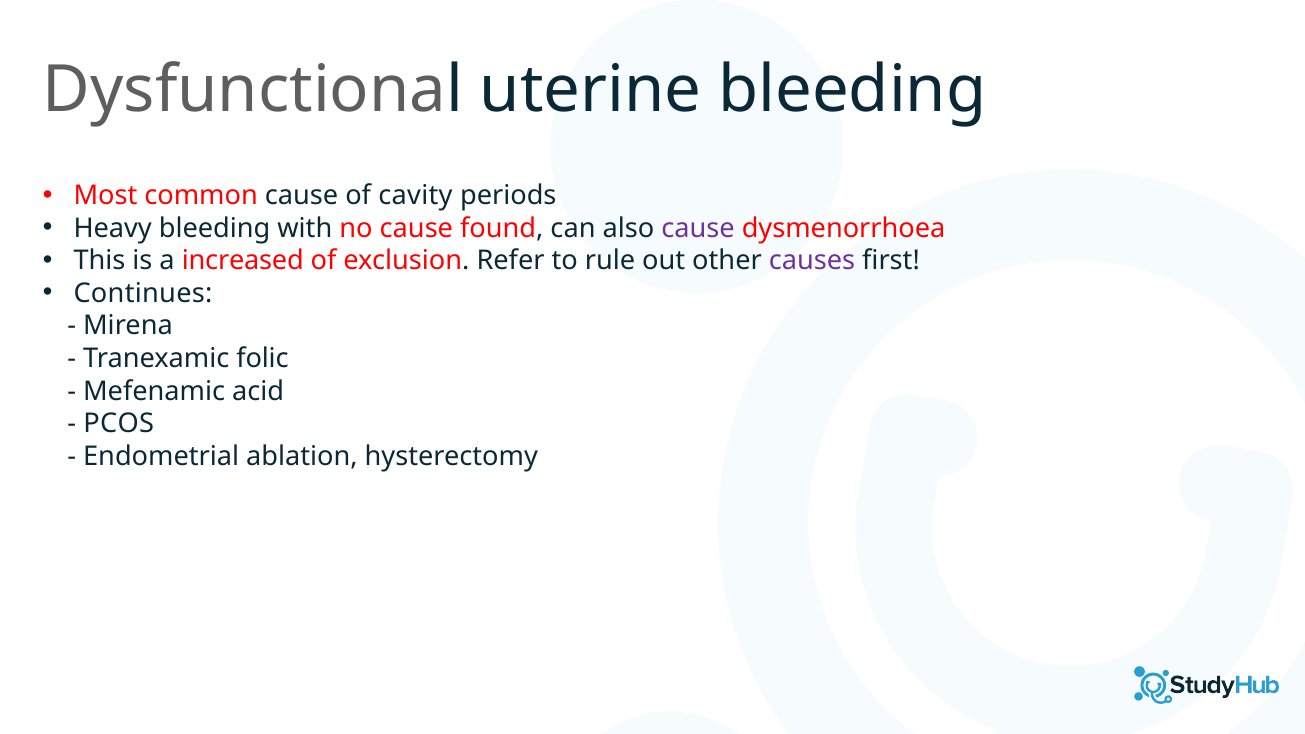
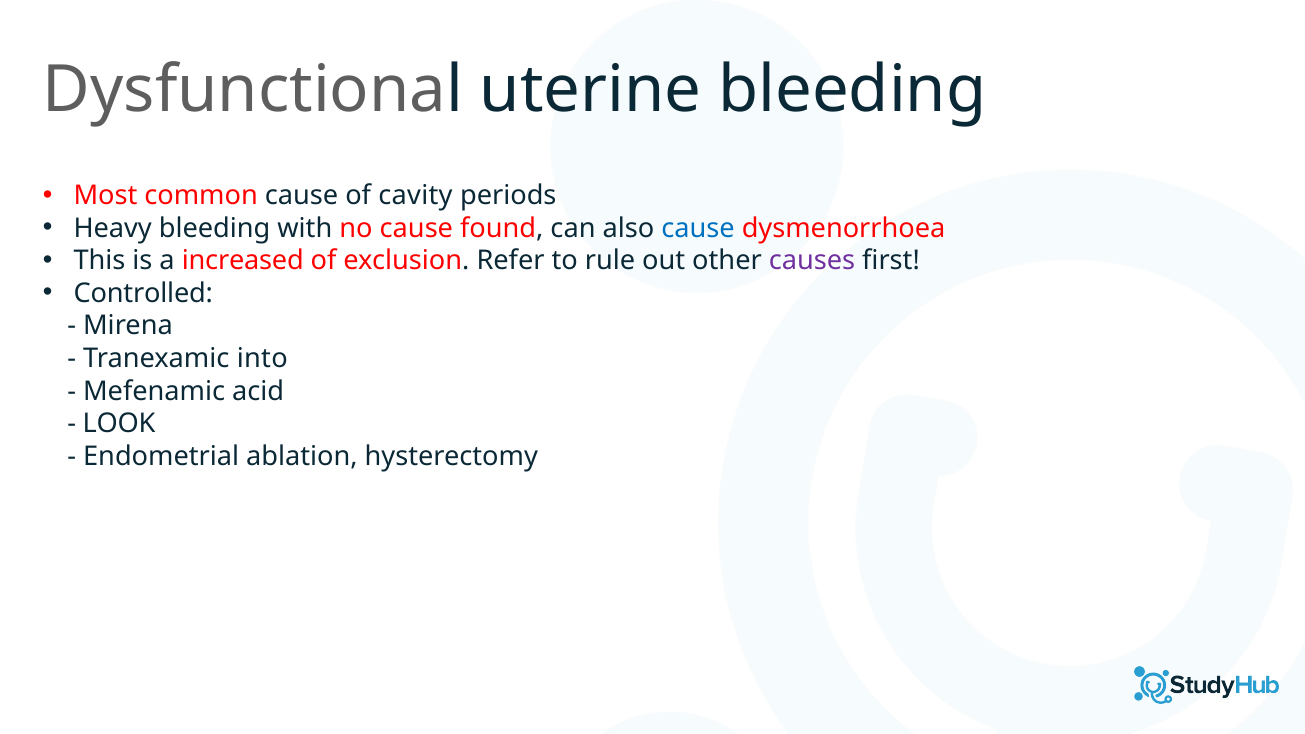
cause colour: purple -> blue (698, 228)
Continues: Continues -> Controlled (143, 293)
folic: folic -> into (262, 359)
PCOS: PCOS -> LOOK (119, 424)
